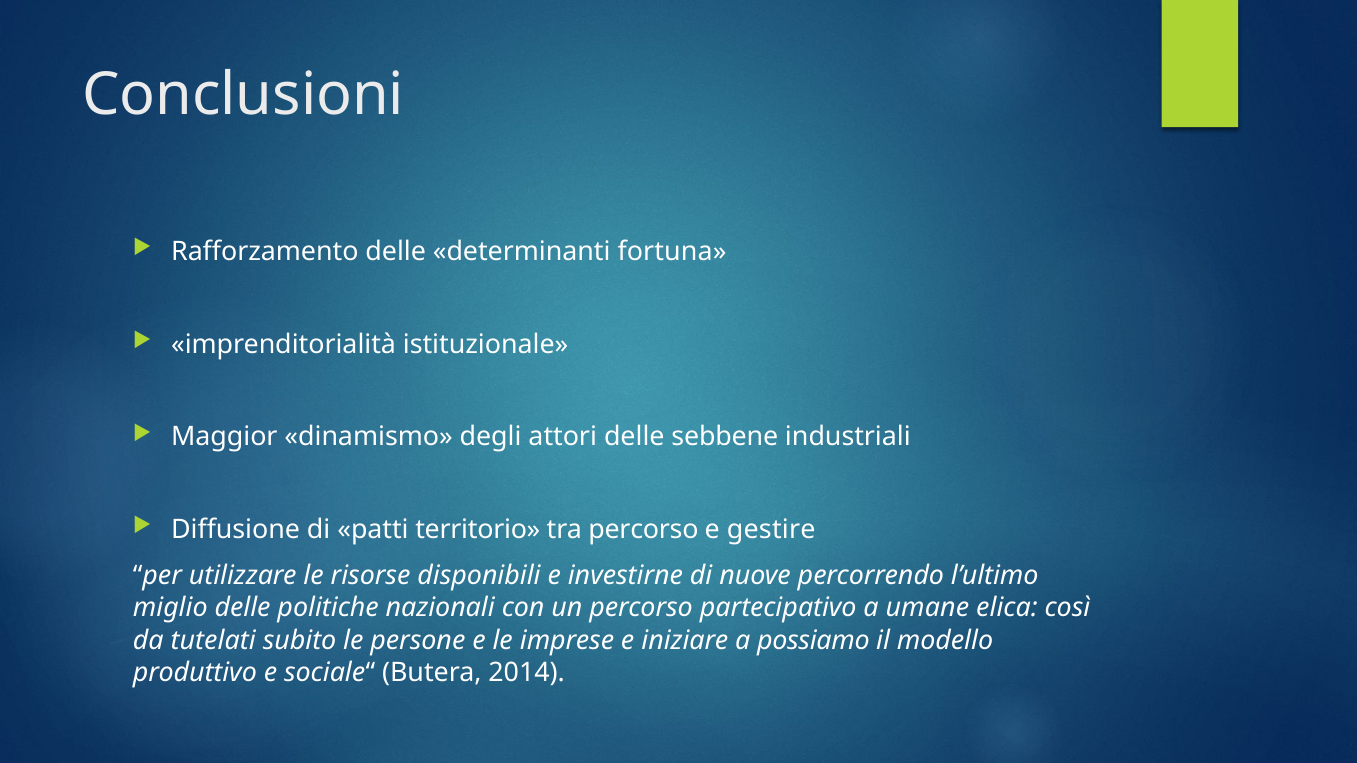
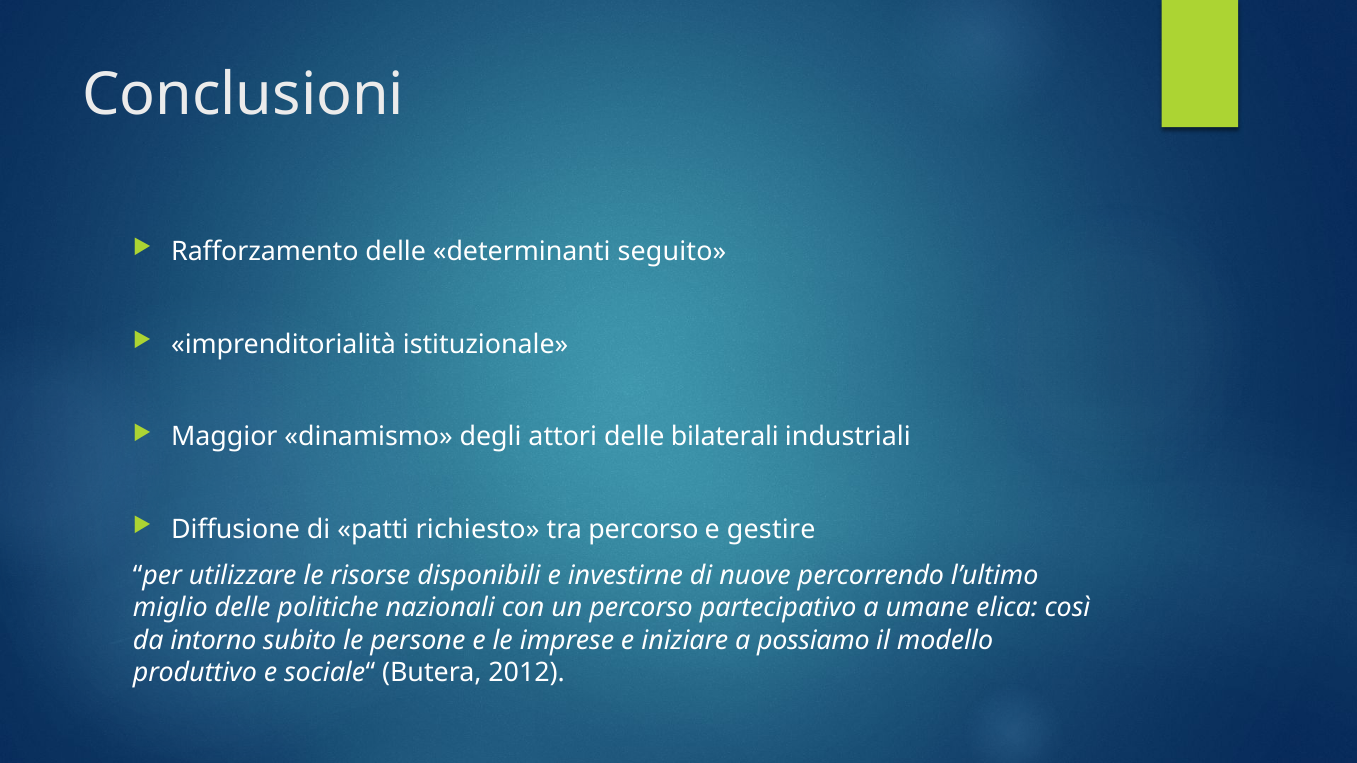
fortuna: fortuna -> seguito (672, 252)
sebbene: sebbene -> bilaterali (725, 437)
territorio: territorio -> richiesto (478, 530)
tutelati: tutelati -> intorno (213, 641)
2014: 2014 -> 2012 (527, 673)
